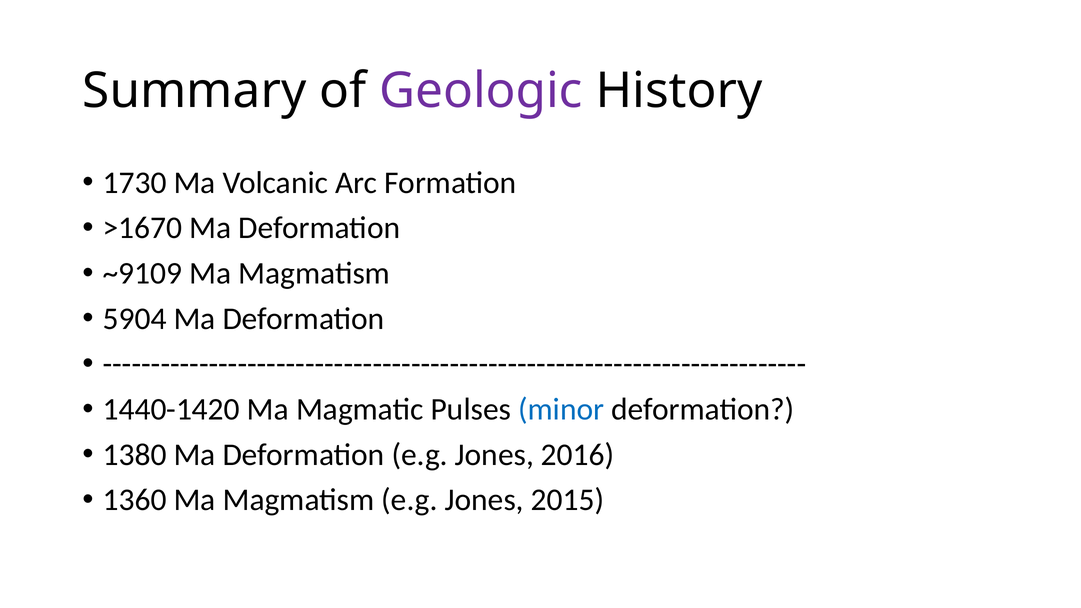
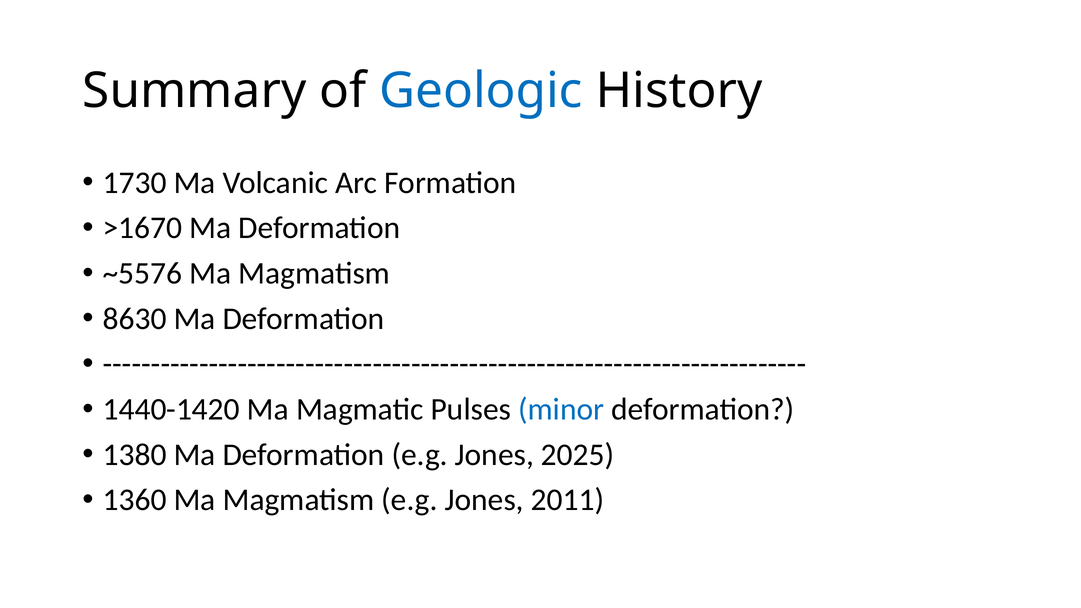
Geologic colour: purple -> blue (481, 91)
~9109: ~9109 -> ~5576 (142, 273)
5904: 5904 -> 8630 (135, 319)
2016: 2016 -> 2025 (578, 455)
2015: 2015 -> 2011 (568, 500)
